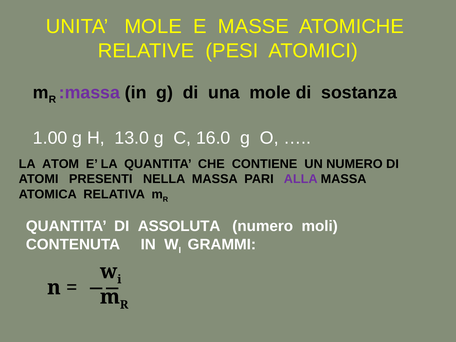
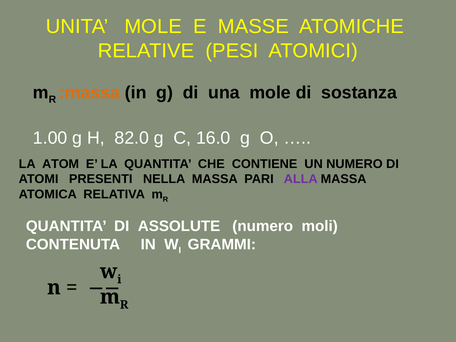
:massa colour: purple -> orange (89, 93)
13.0: 13.0 -> 82.0 (132, 138)
ASSOLUTA: ASSOLUTA -> ASSOLUTE (179, 226)
